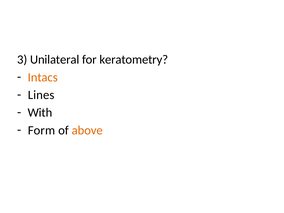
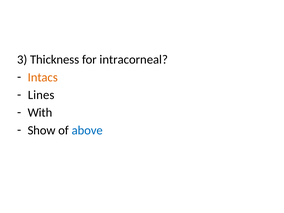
Unilateral: Unilateral -> Thickness (55, 60)
keratometry: keratometry -> intracorneal (134, 60)
Form: Form -> Show (42, 130)
above colour: orange -> blue (87, 130)
